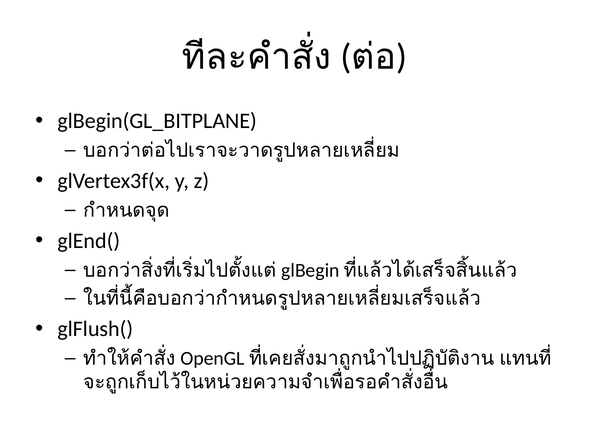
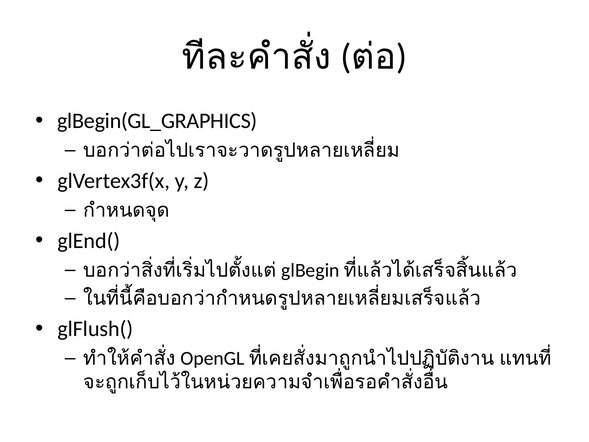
glBegin(GL_BITPLANE: glBegin(GL_BITPLANE -> glBegin(GL_GRAPHICS (157, 121)
